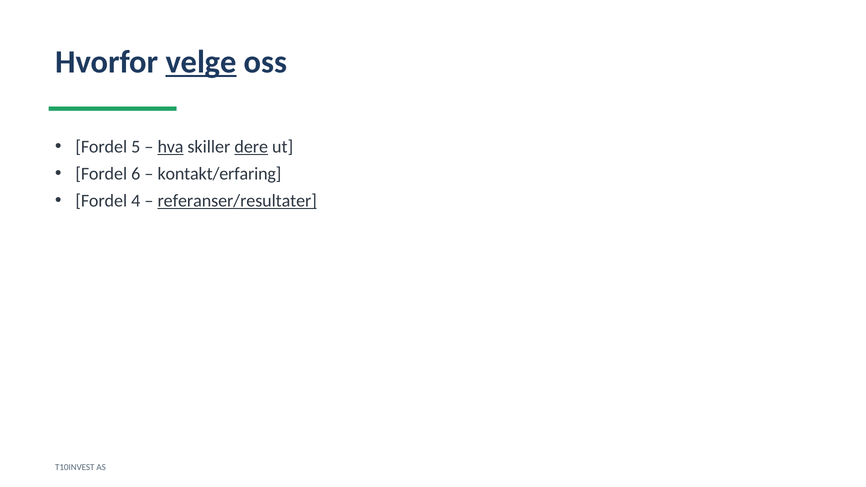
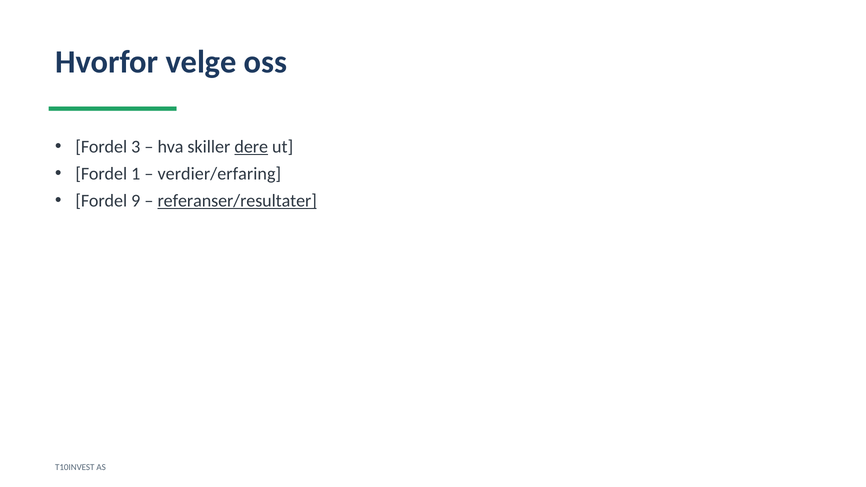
velge underline: present -> none (201, 62)
5: 5 -> 3 (136, 147)
hva underline: present -> none (170, 147)
6: 6 -> 1 (136, 174)
kontakt/erfaring: kontakt/erfaring -> verdier/erfaring (219, 174)
4: 4 -> 9 (136, 201)
